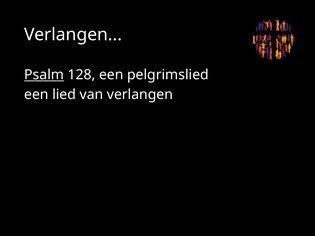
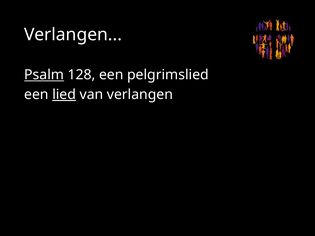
lied underline: none -> present (64, 95)
